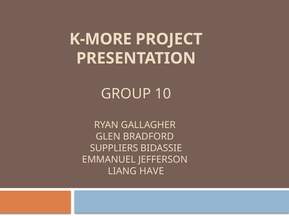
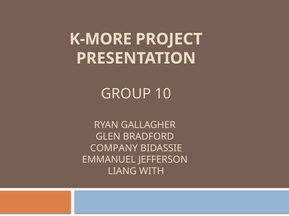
SUPPLIERS: SUPPLIERS -> COMPANY (114, 149)
HAVE: HAVE -> WITH (152, 172)
